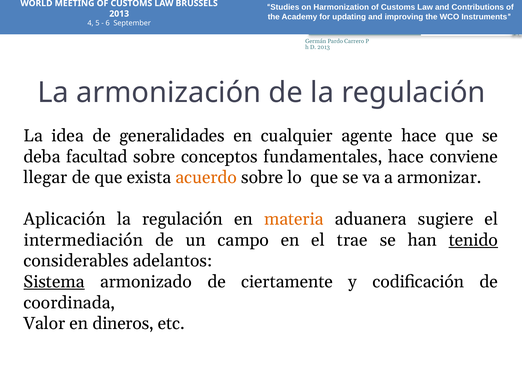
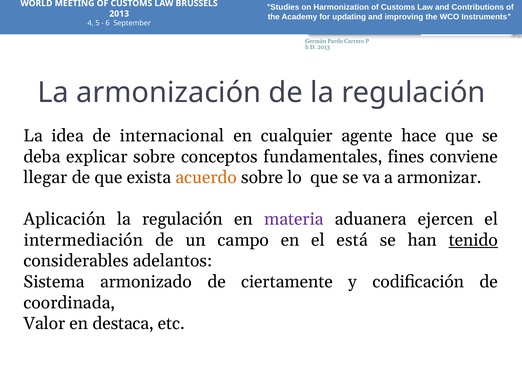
generalidades: generalidades -> internacional (172, 136)
facultad: facultad -> explicar (97, 157)
fundamentales hace: hace -> fines (406, 157)
materia colour: orange -> purple (294, 219)
sugiere: sugiere -> ejercen (446, 219)
trae: trae -> está (352, 240)
Sistema underline: present -> none (54, 282)
dineros: dineros -> destaca (123, 324)
